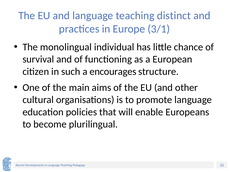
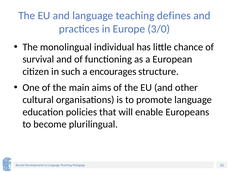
distinct: distinct -> defines (174, 15)
3/1: 3/1 -> 3/0 (159, 29)
